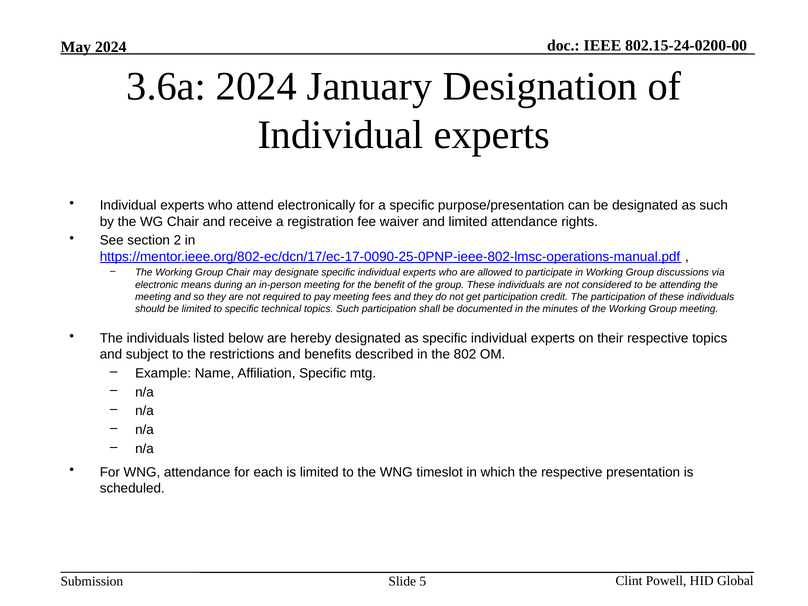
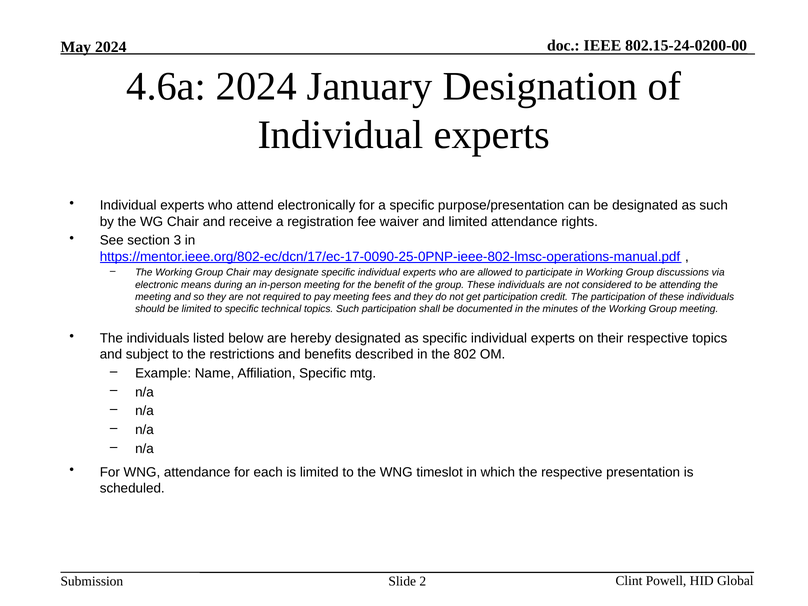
3.6a: 3.6a -> 4.6a (166, 86)
2: 2 -> 3 (177, 240)
5: 5 -> 2 (423, 581)
